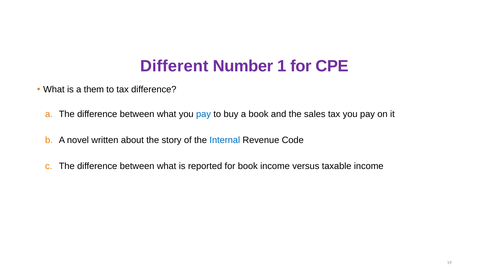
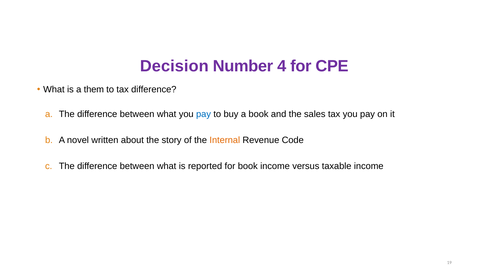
Different: Different -> Decision (174, 66)
1: 1 -> 4 (282, 66)
Internal colour: blue -> orange (225, 140)
